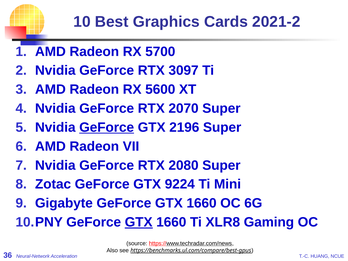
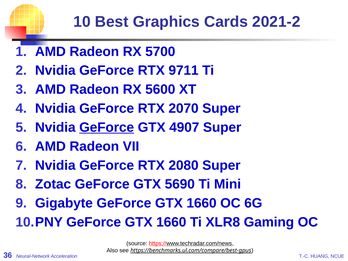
3097: 3097 -> 9711 (184, 71)
2196: 2196 -> 4907 (184, 127)
9224: 9224 -> 5690 (180, 184)
GTX underline: present -> none (139, 222)
